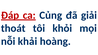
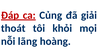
khải: khải -> lãng (28, 41)
